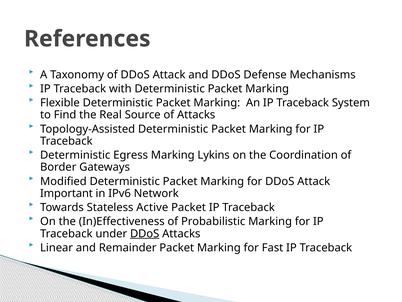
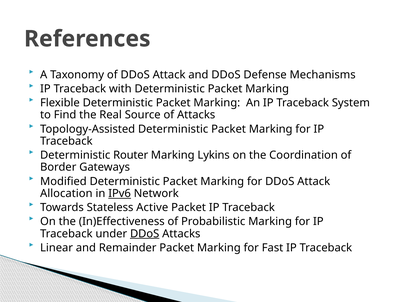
Egress: Egress -> Router (131, 155)
Important: Important -> Allocation (66, 193)
IPv6 underline: none -> present (120, 193)
